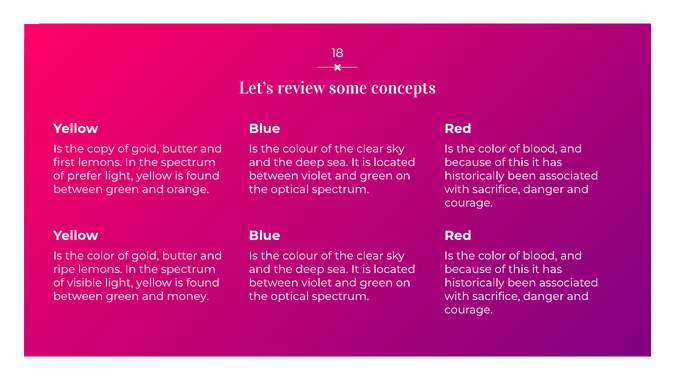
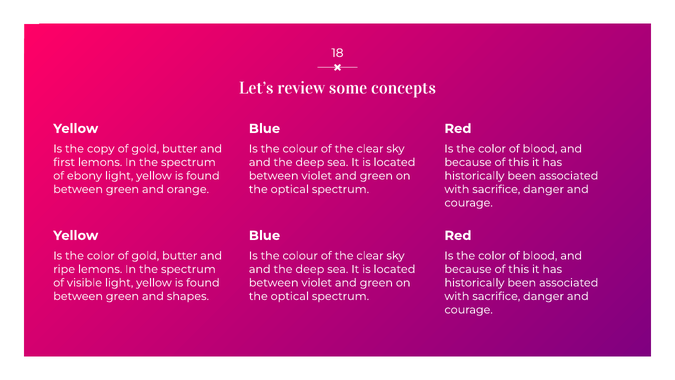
prefer: prefer -> ebony (84, 176)
money: money -> shapes (188, 296)
